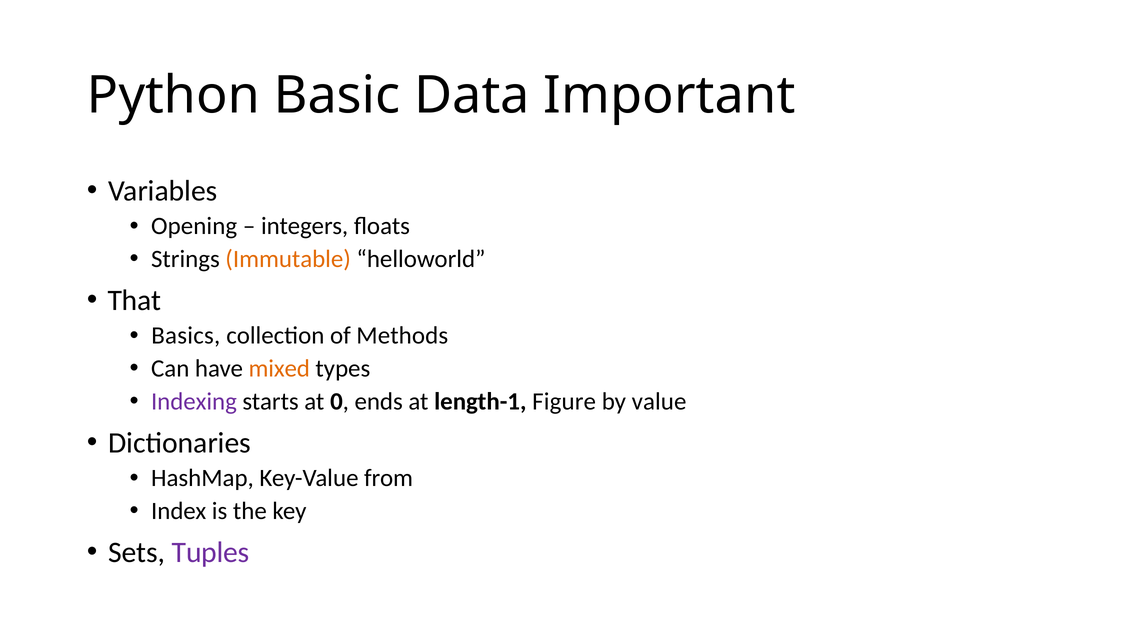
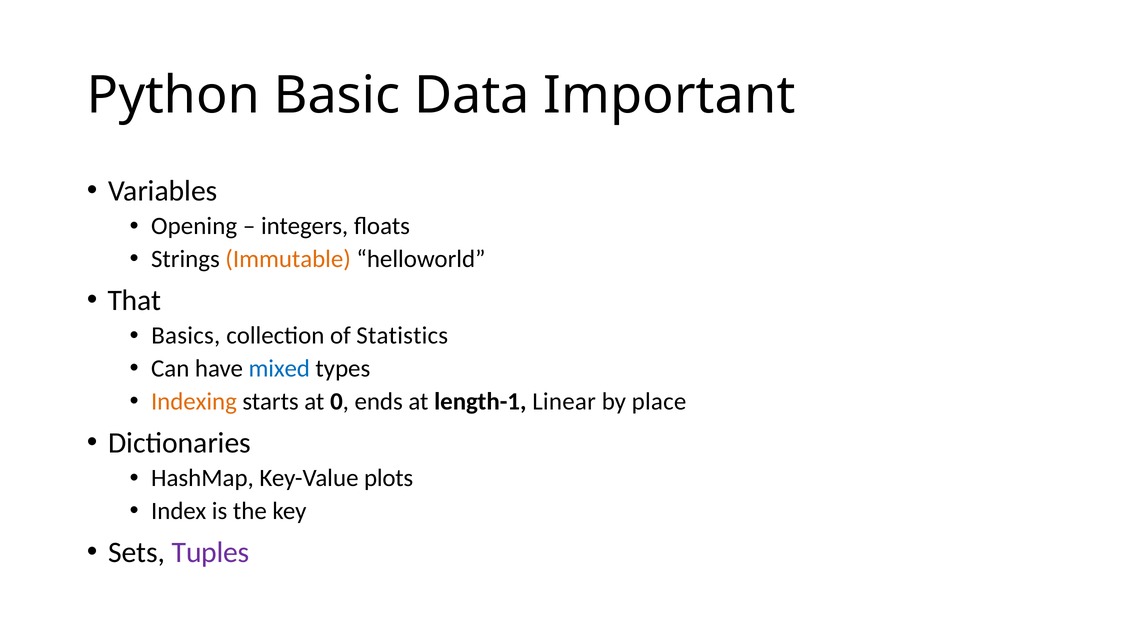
Methods: Methods -> Statistics (402, 336)
mixed colour: orange -> blue (279, 369)
Indexing colour: purple -> orange (194, 402)
Figure: Figure -> Linear (564, 402)
value: value -> place (659, 402)
from: from -> plots (389, 478)
